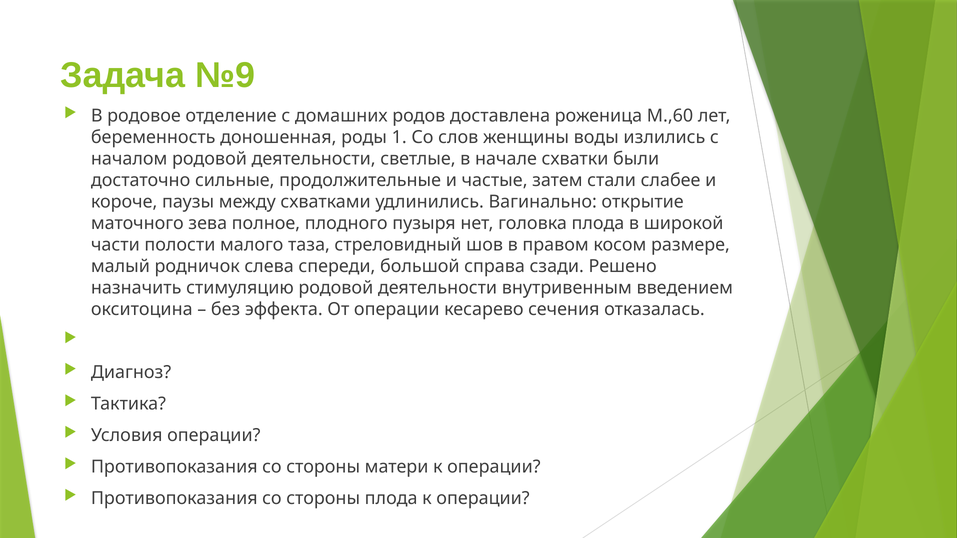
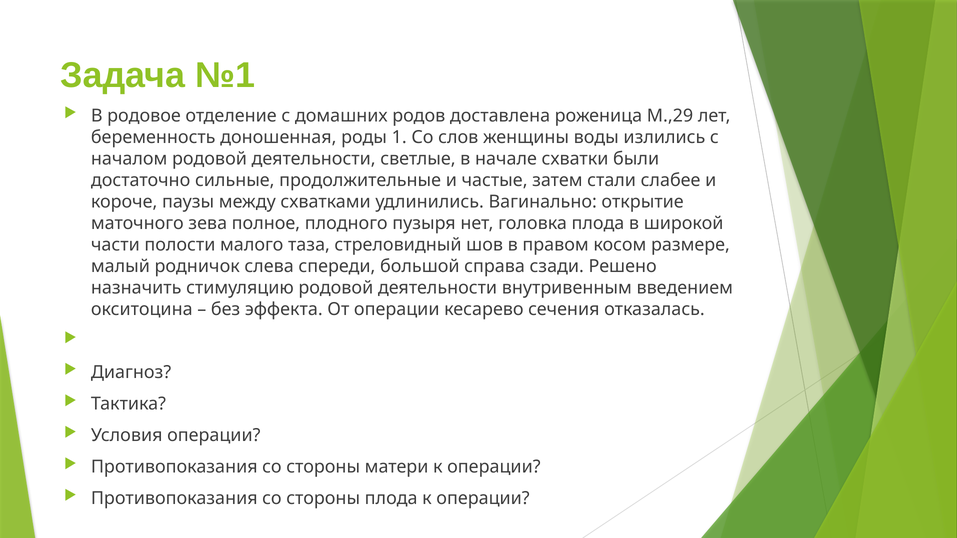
№9: №9 -> №1 (225, 75)
М.,60: М.,60 -> М.,29 (670, 116)
